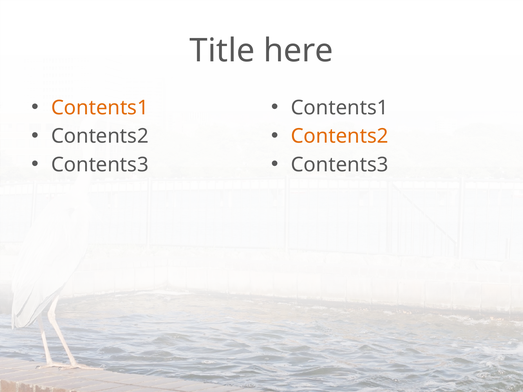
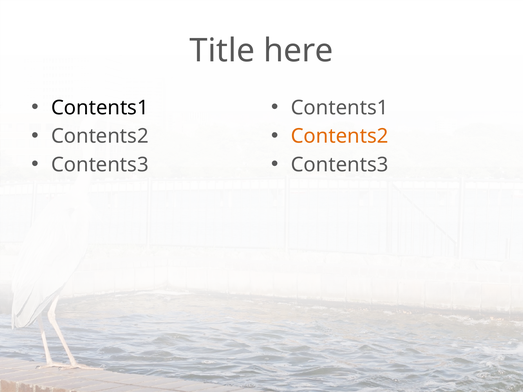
Contents1 colour: orange -> black (100, 108)
